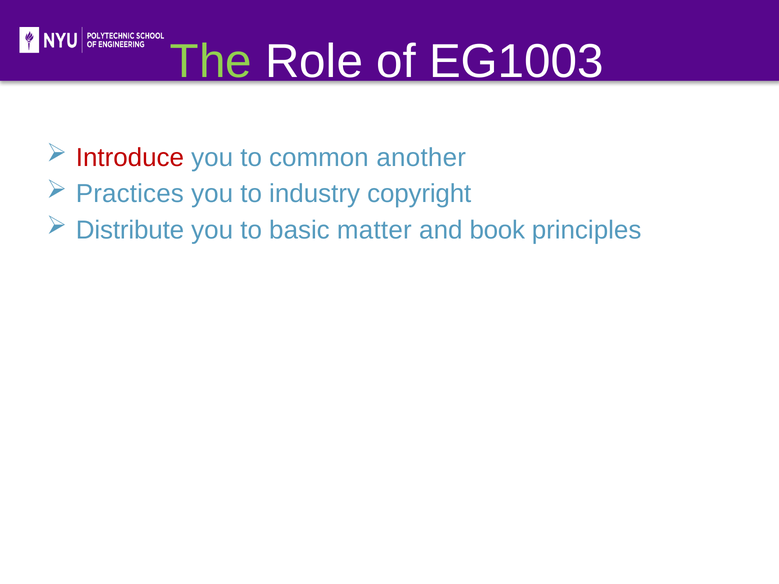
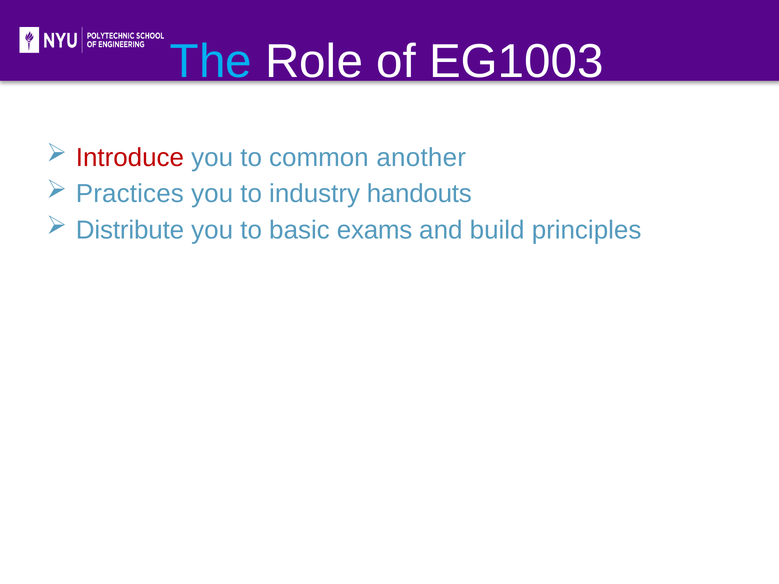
The colour: light green -> light blue (211, 62)
copyright: copyright -> handouts (419, 194)
matter: matter -> exams (375, 230)
book: book -> build (497, 230)
